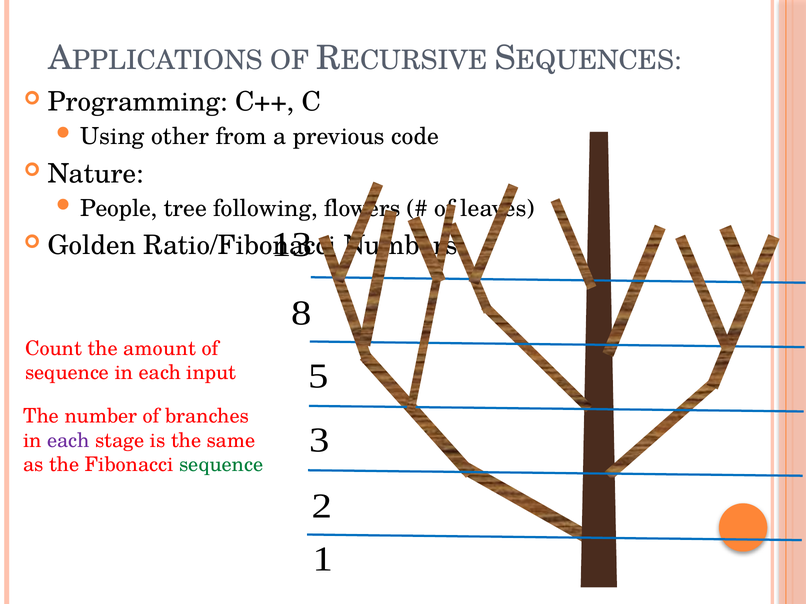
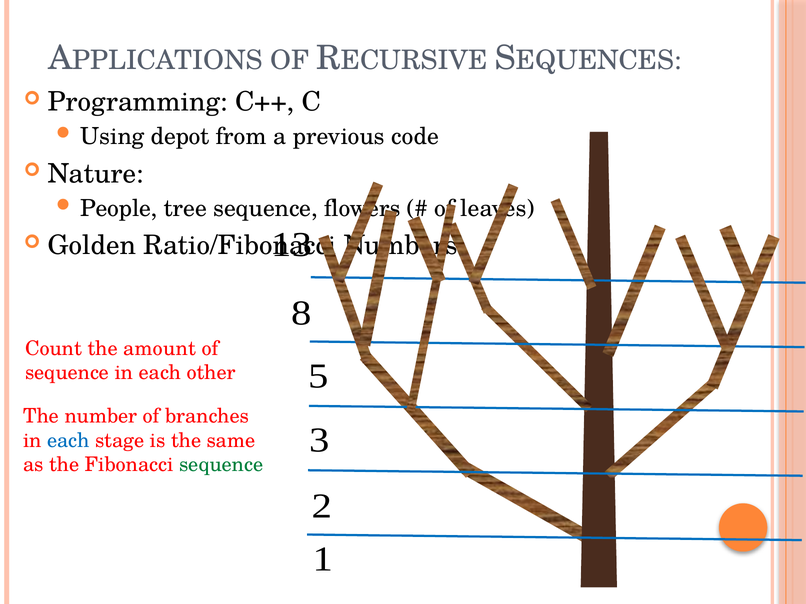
other: other -> depot (180, 137)
tree following: following -> sequence (265, 209)
input: input -> other (211, 373)
each colour: purple -> blue (68, 441)
